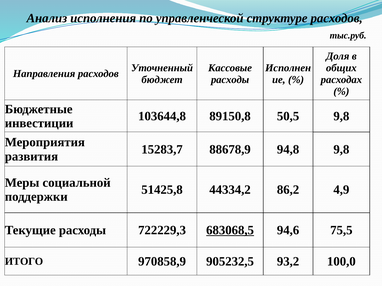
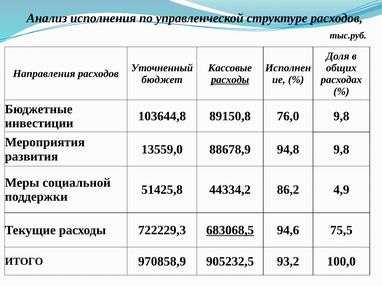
расходы underline: none -> present (230, 80)
50,5: 50,5 -> 76,0 (288, 116)
15283,7: 15283,7 -> 13559,0 (162, 150)
